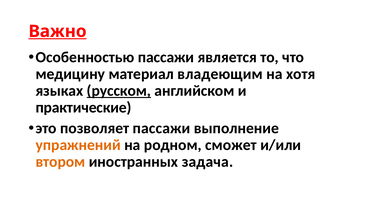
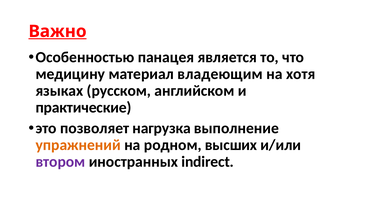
Особенностью пассажи: пассажи -> панацея (166, 57)
русском underline: present -> none (119, 91)
позволяет пассажи: пассажи -> нагрузка (162, 128)
сможет: сможет -> высших (231, 145)
втором colour: orange -> purple (60, 162)
задача: задача -> indirect (208, 162)
